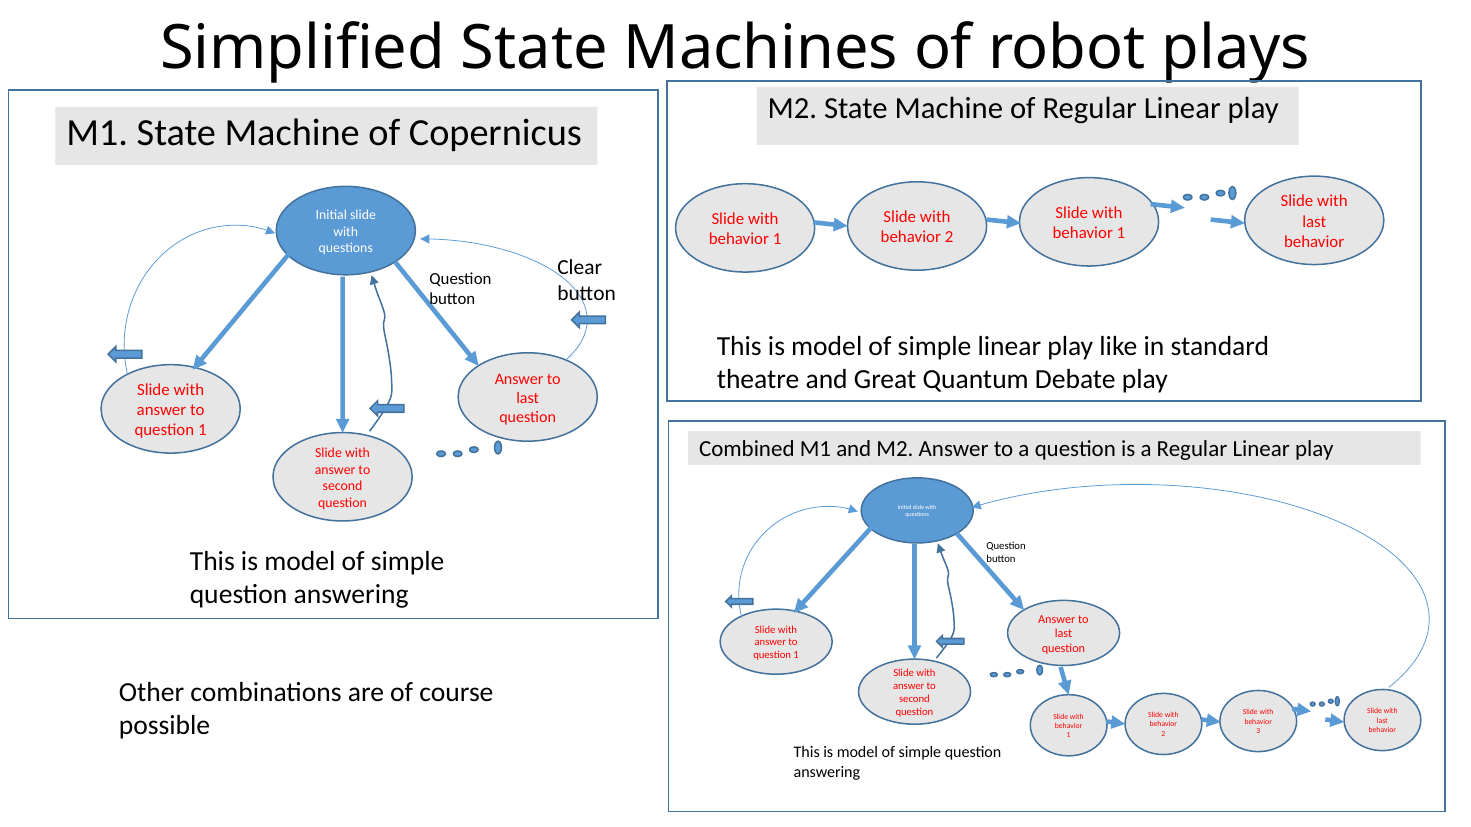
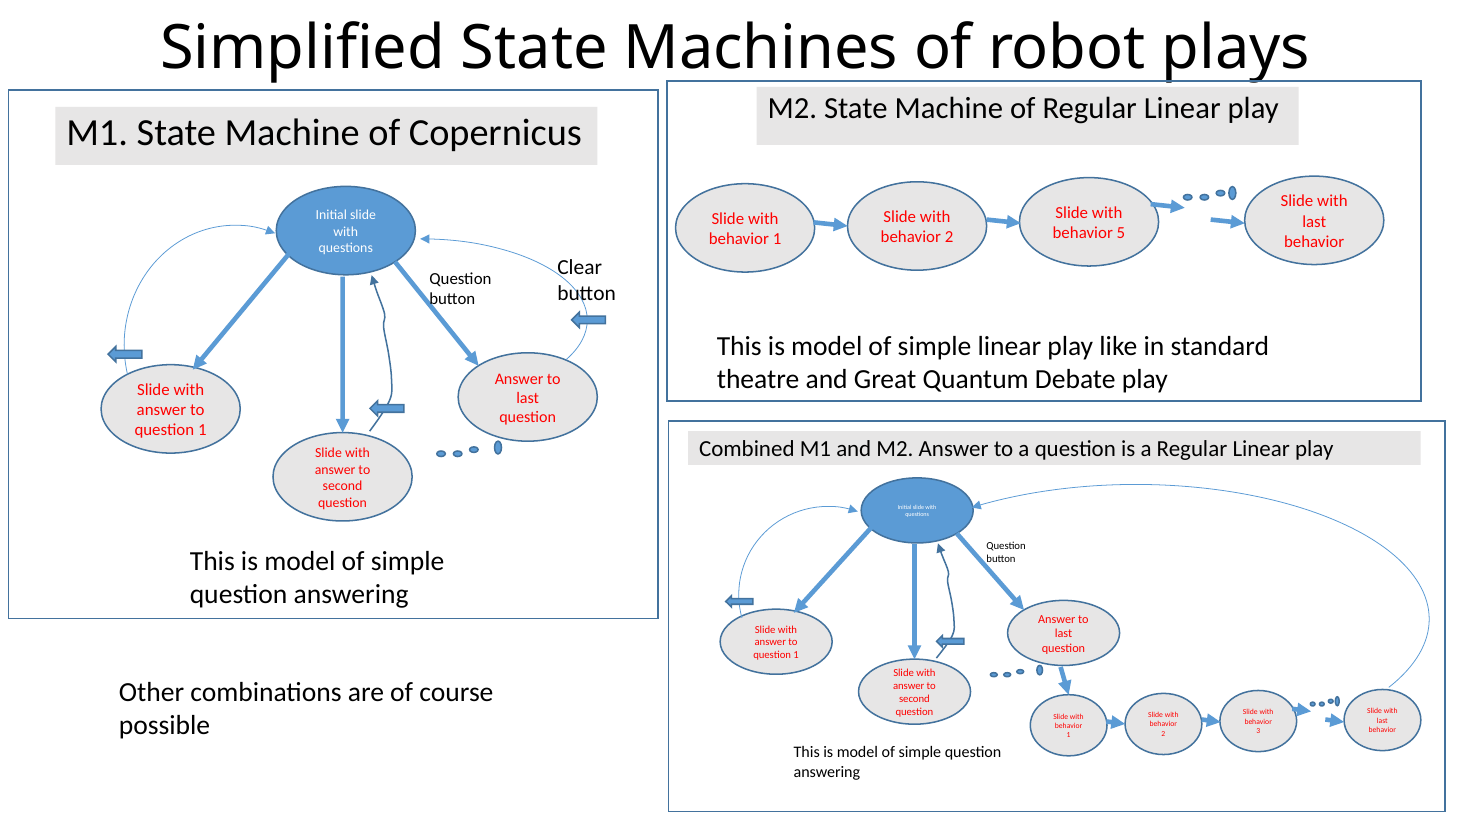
1: 1 -> 5 (1121, 233)
